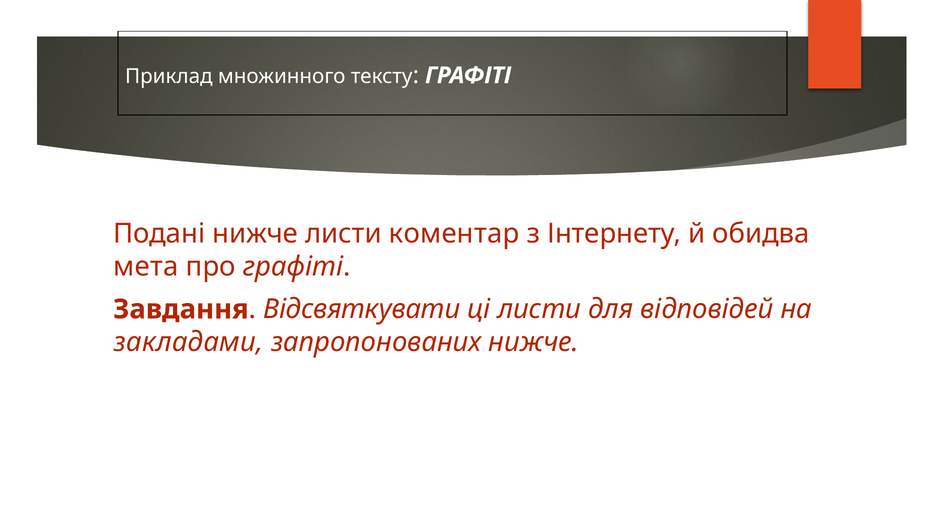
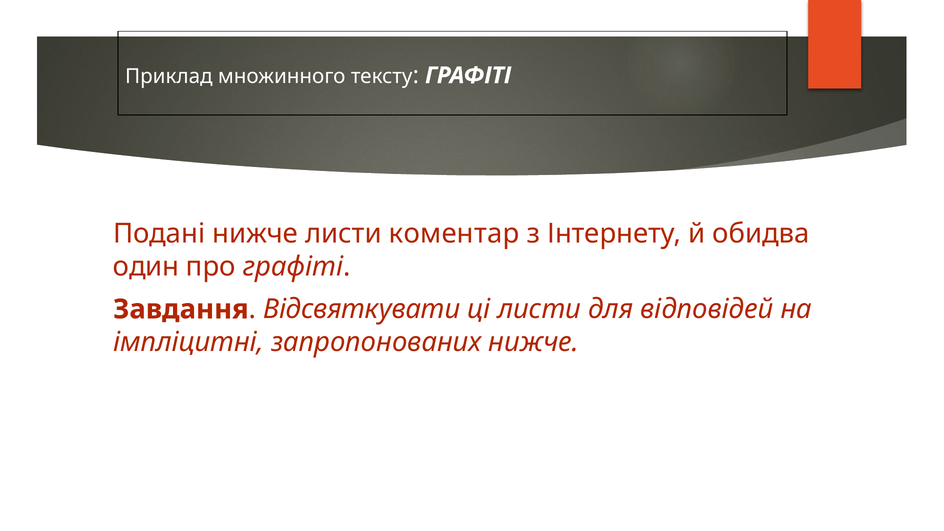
мета: мета -> один (146, 266)
закладами: закладами -> імпліцитні (189, 342)
